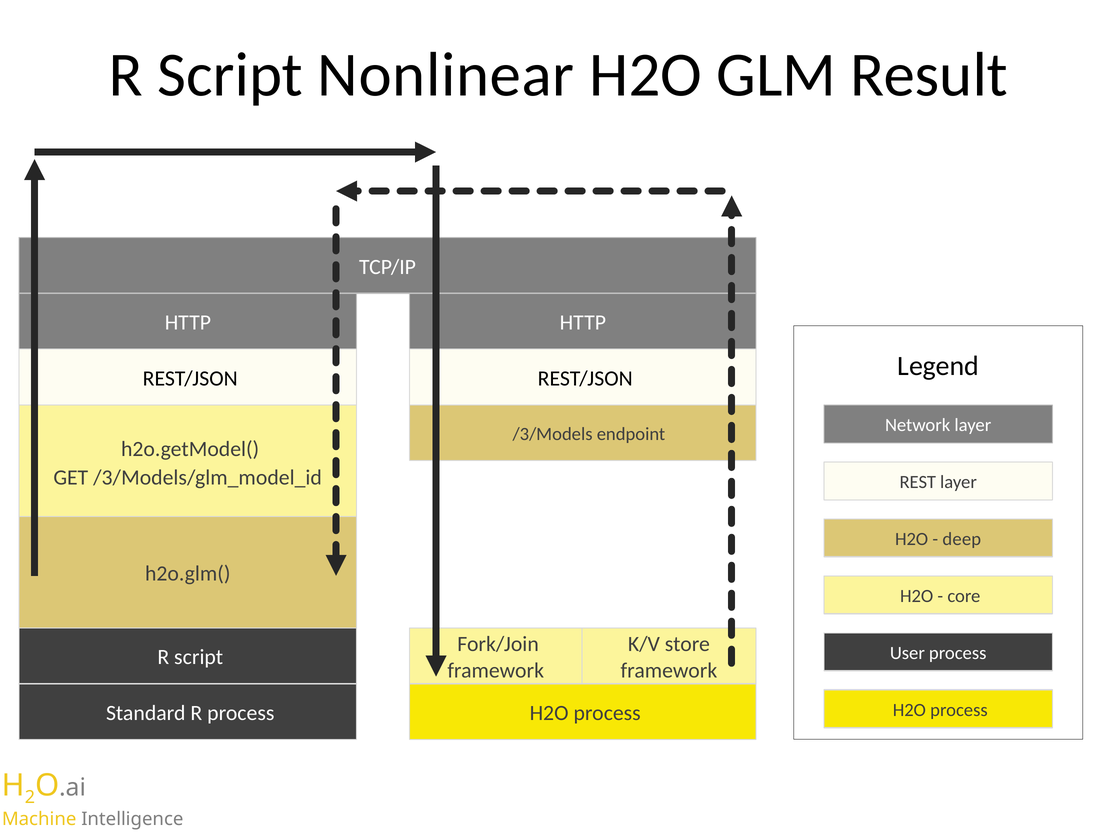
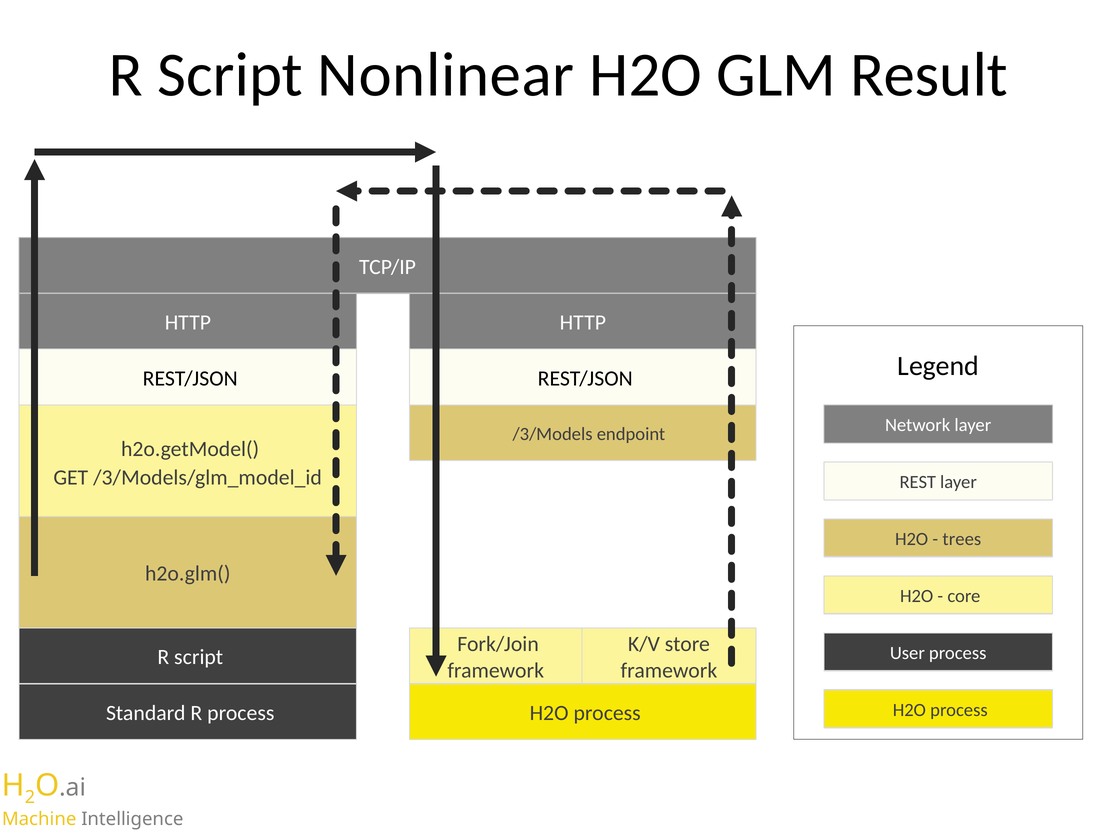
deep: deep -> trees (962, 539)
